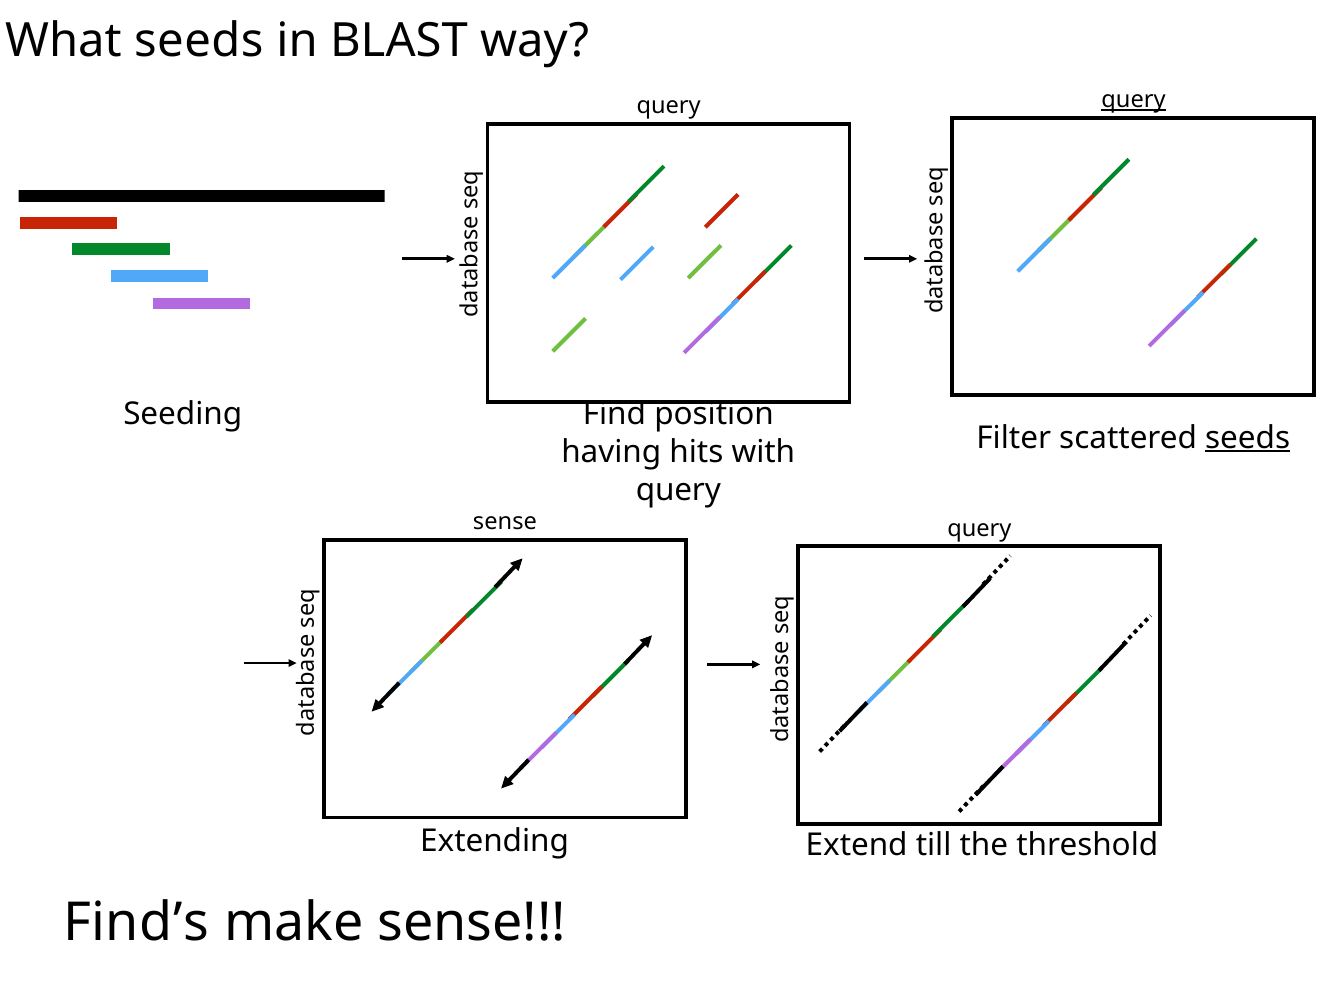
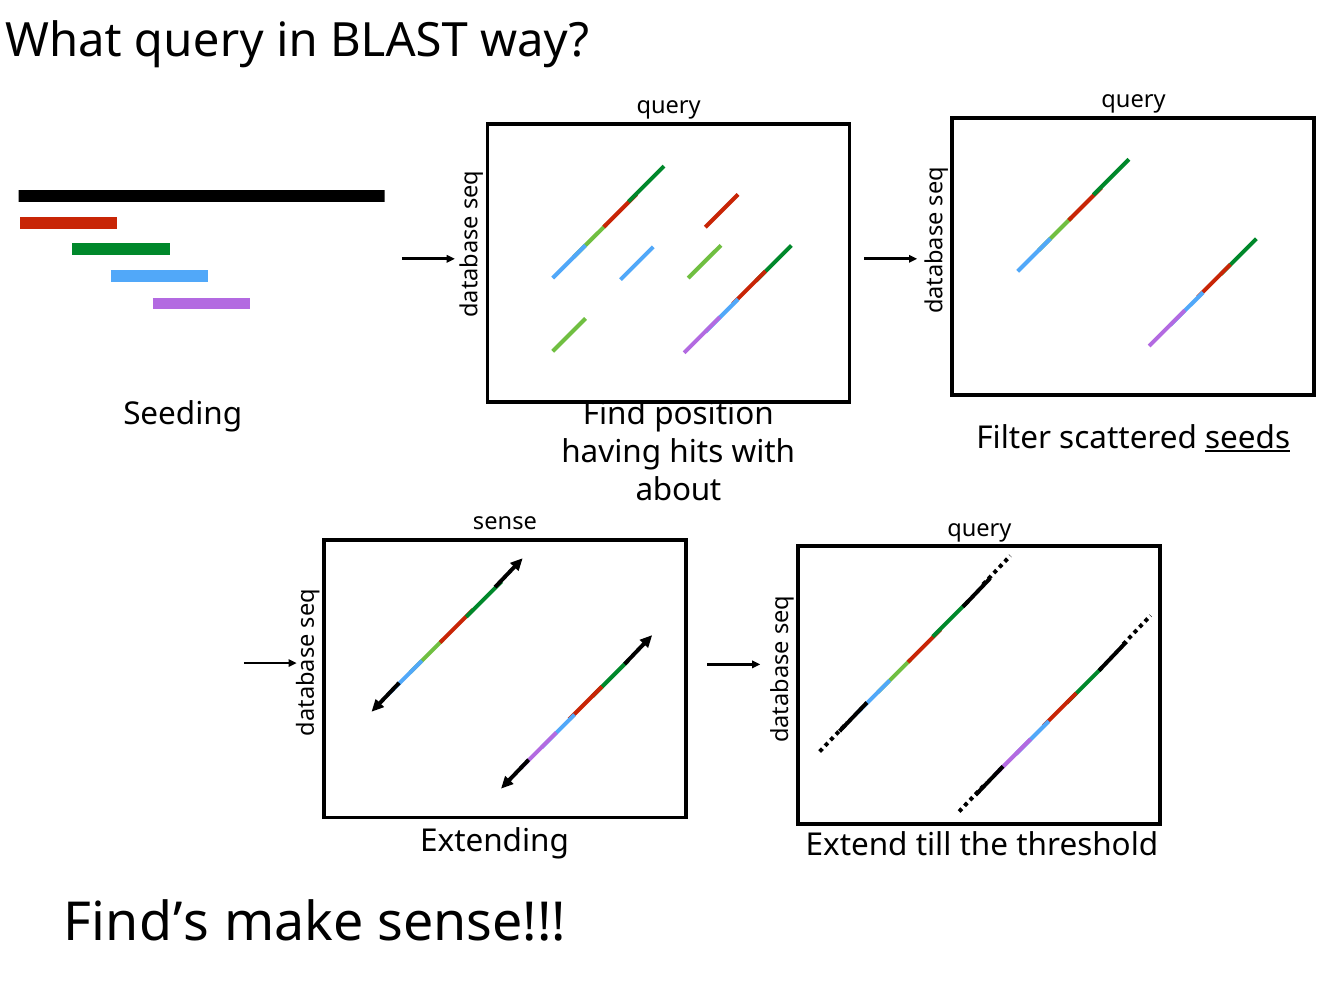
What seeds: seeds -> query (199, 41)
query underline: present -> none (1134, 100)
query: query -> about (678, 490)
